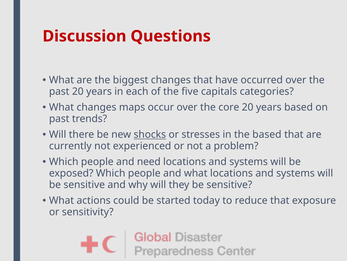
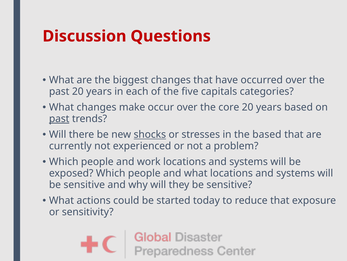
maps: maps -> make (132, 107)
past underline: none -> present (59, 118)
need: need -> work (149, 161)
